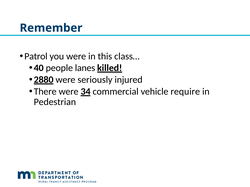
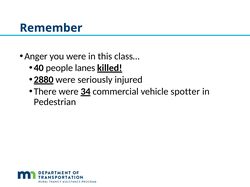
Patrol: Patrol -> Anger (36, 56)
require: require -> spotter (185, 92)
